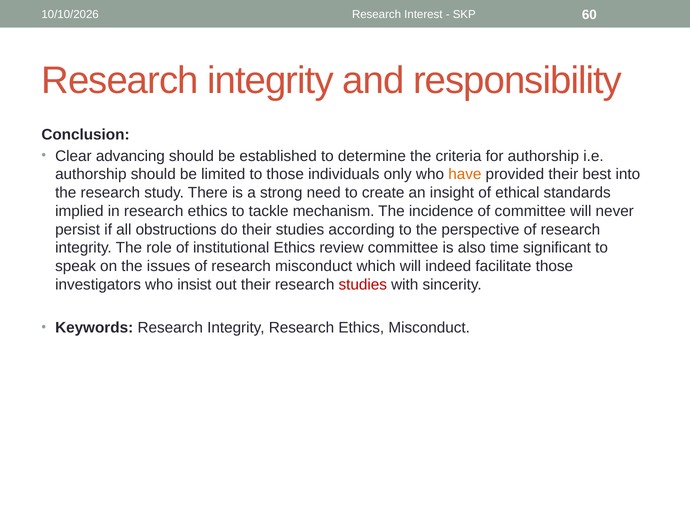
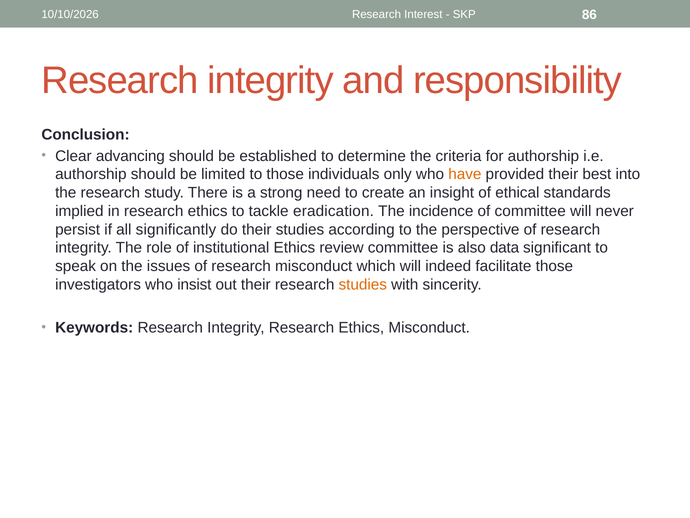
60: 60 -> 86 (589, 15)
mechanism: mechanism -> eradication (334, 211)
obstructions: obstructions -> significantly (176, 229)
time: time -> data (505, 248)
studies colour: red -> orange (363, 284)
